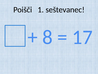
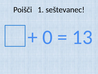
8: 8 -> 0 (47, 37)
17: 17 -> 13 (82, 37)
